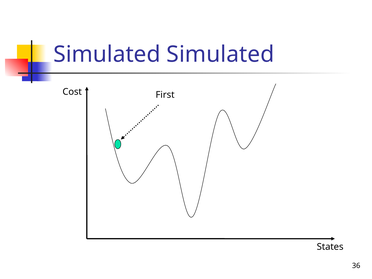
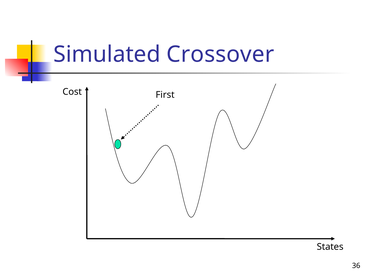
Simulated Simulated: Simulated -> Crossover (220, 54)
